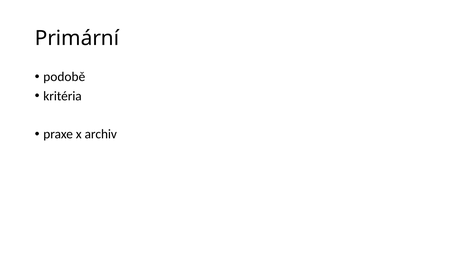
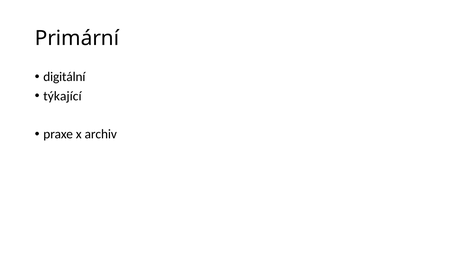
podobě: podobě -> digitální (64, 77)
kritéria: kritéria -> týkající (62, 96)
